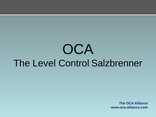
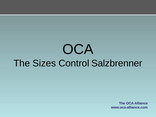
Level: Level -> Sizes (44, 63)
